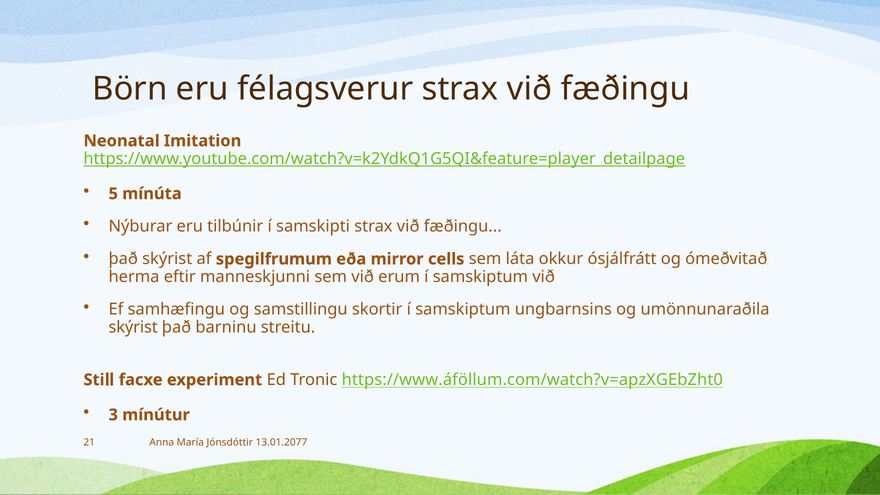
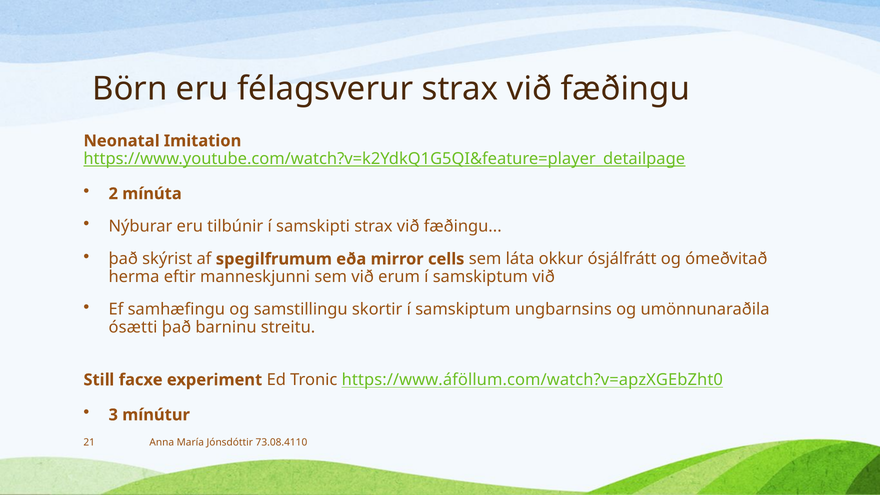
5: 5 -> 2 (113, 194)
skýrist: skýrist -> ósætti (133, 327)
13.01.2077: 13.01.2077 -> 73.08.4110 (281, 443)
